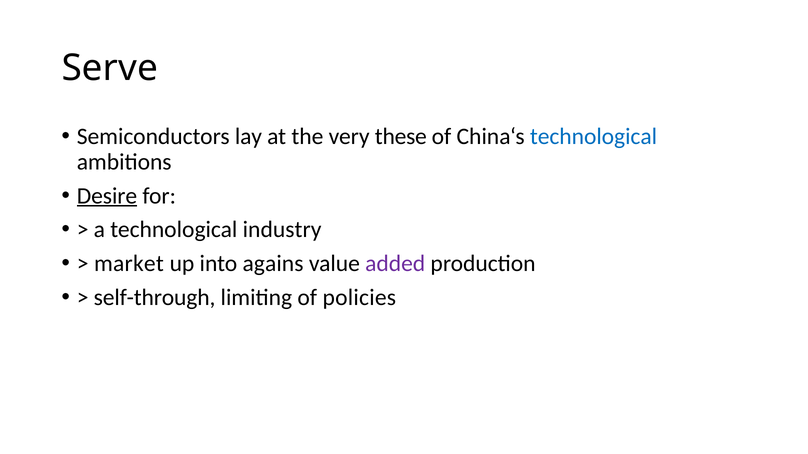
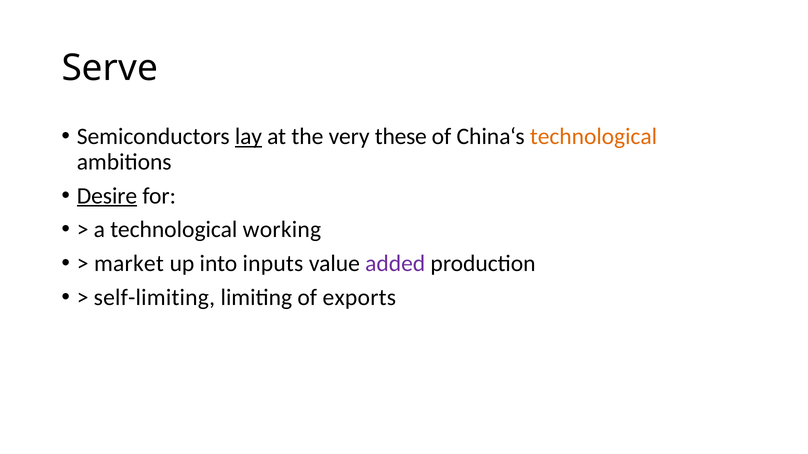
lay underline: none -> present (248, 137)
technological colour: blue -> orange (594, 137)
industry: industry -> working (282, 230)
agains: agains -> inputs (273, 264)
self-through: self-through -> self-limiting (154, 298)
policies: policies -> exports (359, 298)
